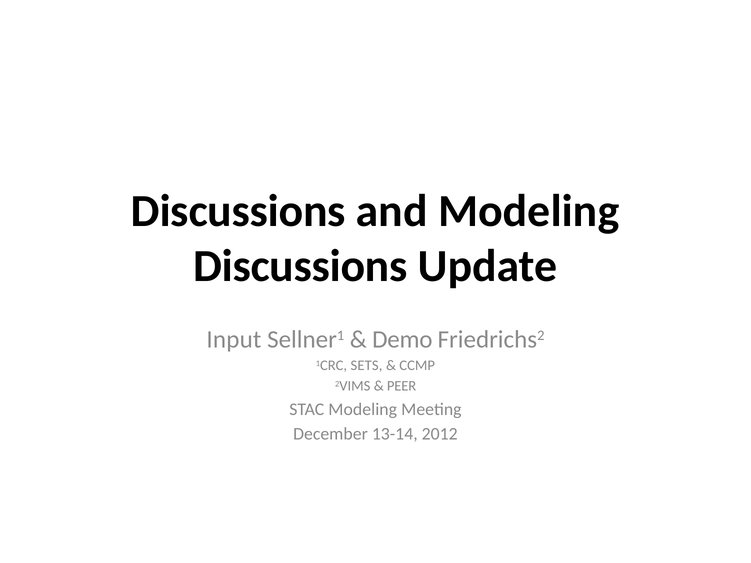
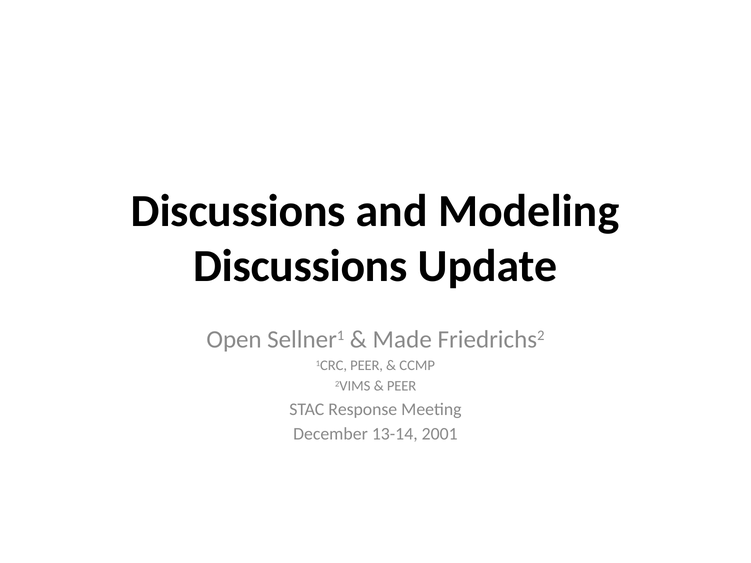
Input: Input -> Open (234, 340)
Demo: Demo -> Made (402, 340)
1CRC SETS: SETS -> PEER (367, 366)
STAC Modeling: Modeling -> Response (363, 409)
2012: 2012 -> 2001 (440, 434)
